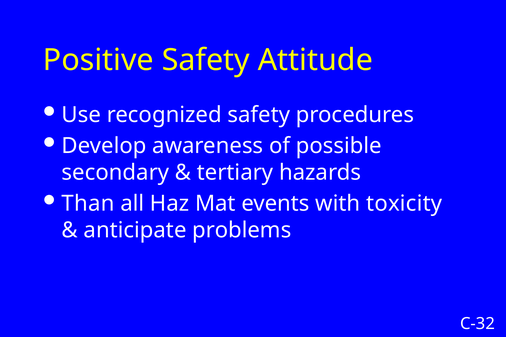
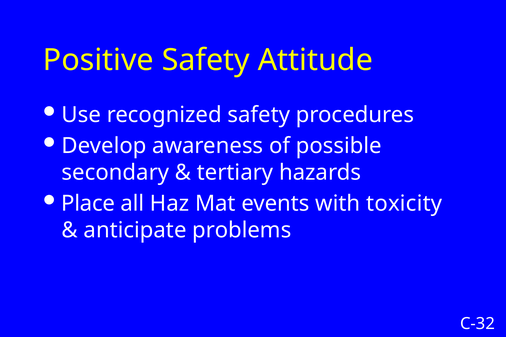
Than: Than -> Place (88, 203)
